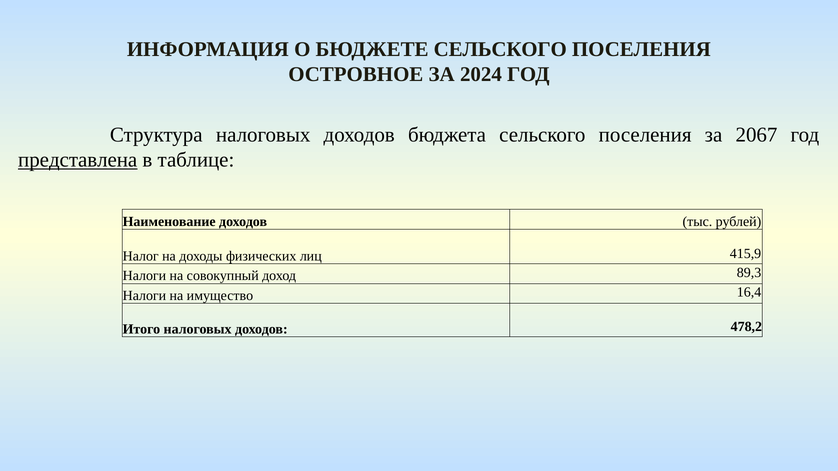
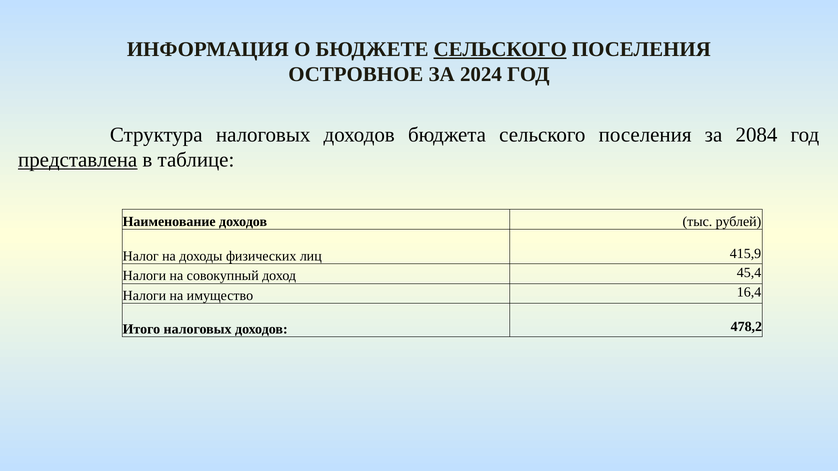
СЕЛЬСКОГО underline: none -> present (500, 49)
2067: 2067 -> 2084 (756, 135)
89,3: 89,3 -> 45,4 (749, 273)
